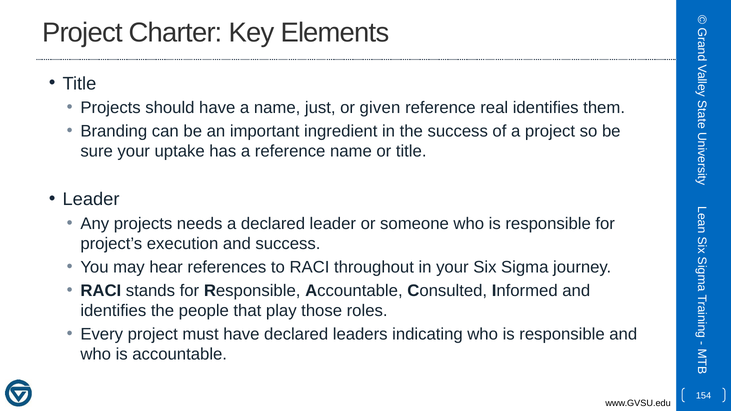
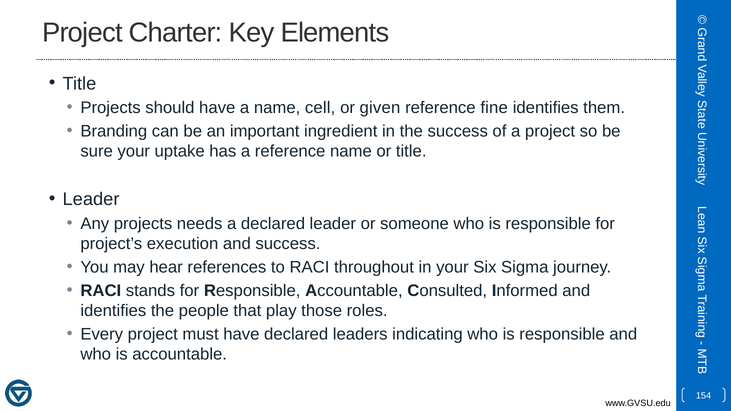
just: just -> cell (320, 108)
real: real -> fine (494, 108)
